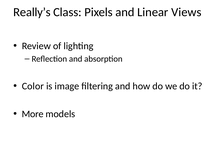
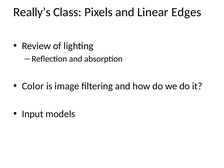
Views: Views -> Edges (186, 12)
More: More -> Input (33, 114)
